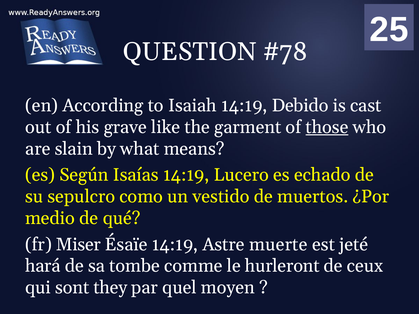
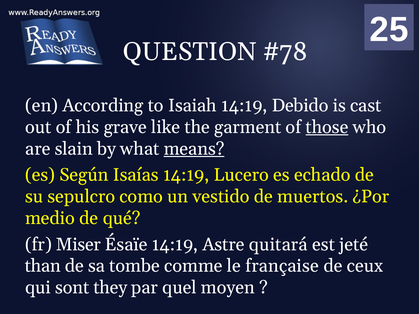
means underline: none -> present (194, 149)
muerte: muerte -> quitará (278, 245)
hará: hará -> than (43, 266)
hurleront: hurleront -> française (282, 266)
